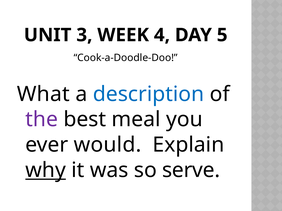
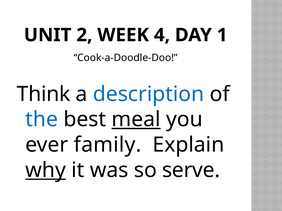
3: 3 -> 2 (84, 35)
5: 5 -> 1 (222, 35)
What: What -> Think (44, 94)
the colour: purple -> blue (42, 120)
meal underline: none -> present (136, 120)
would: would -> family (108, 145)
